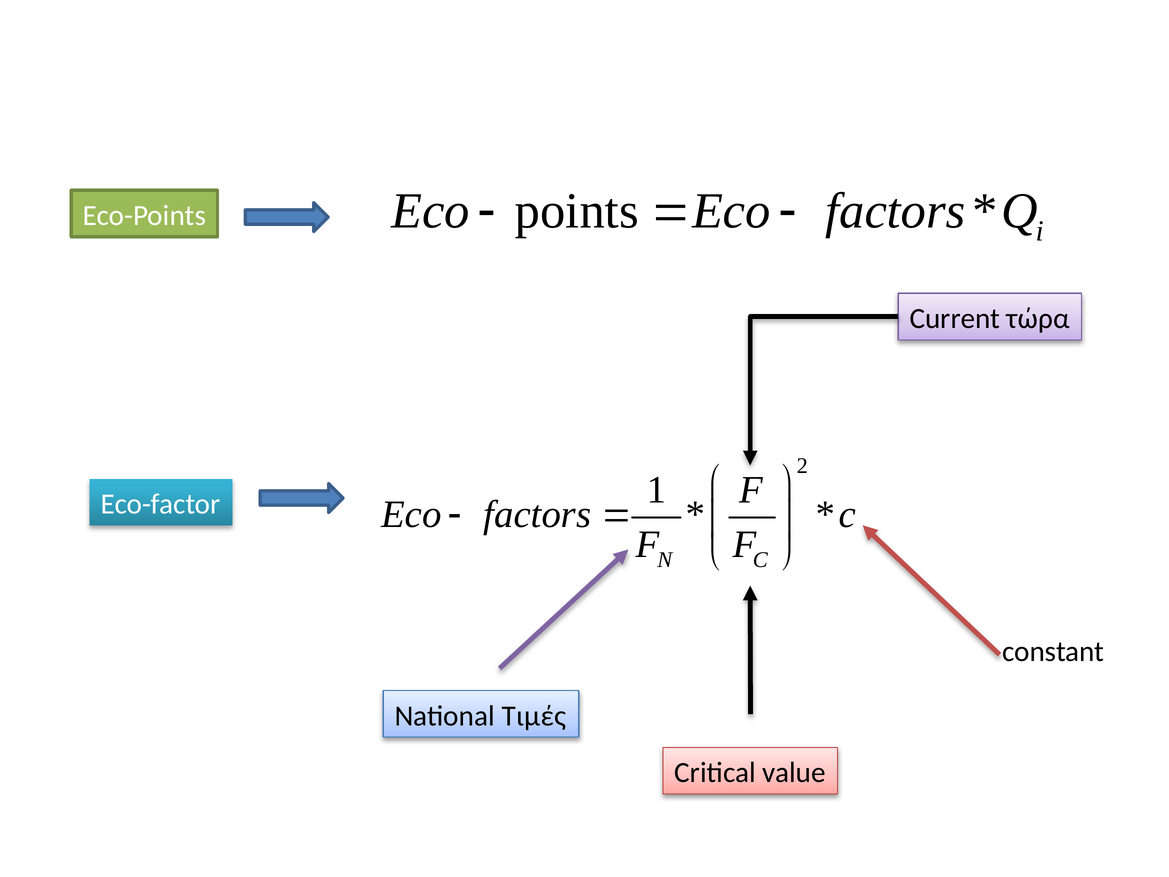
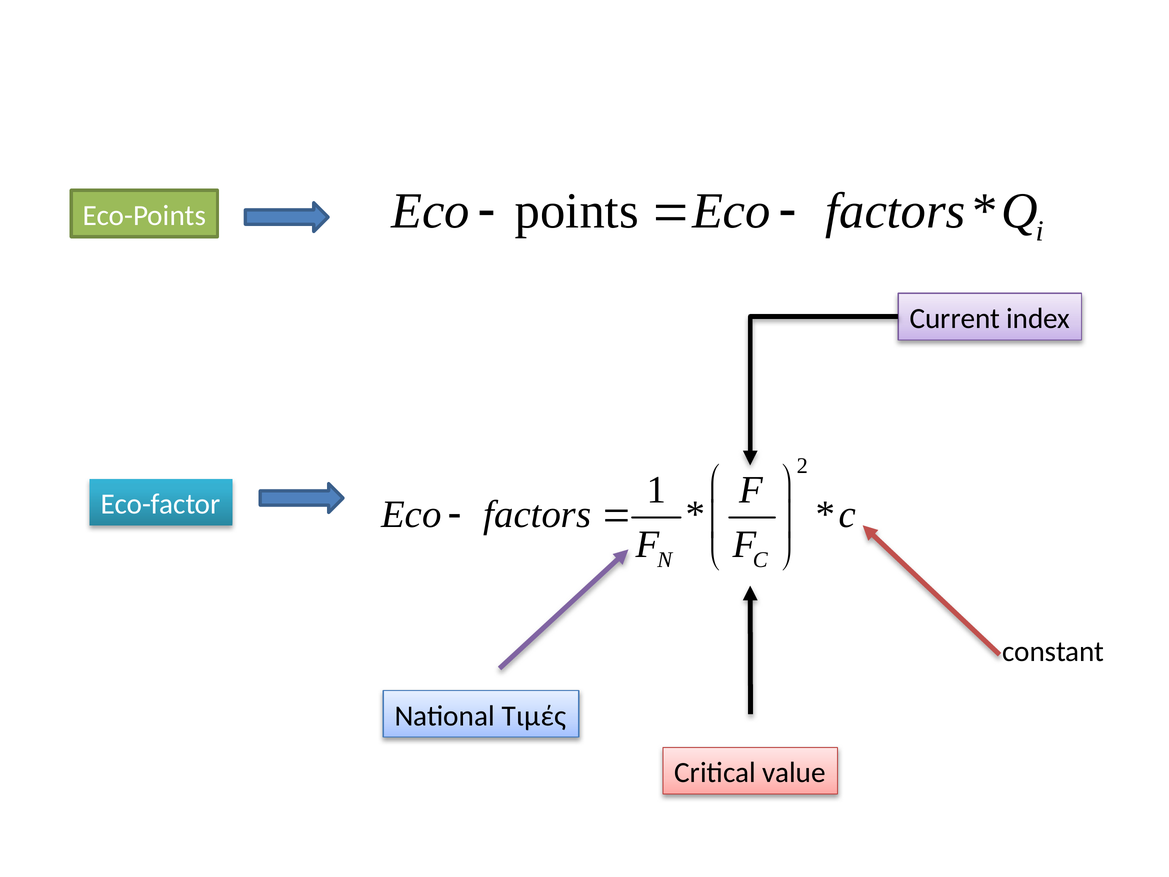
τώρα: τώρα -> index (1038, 319)
